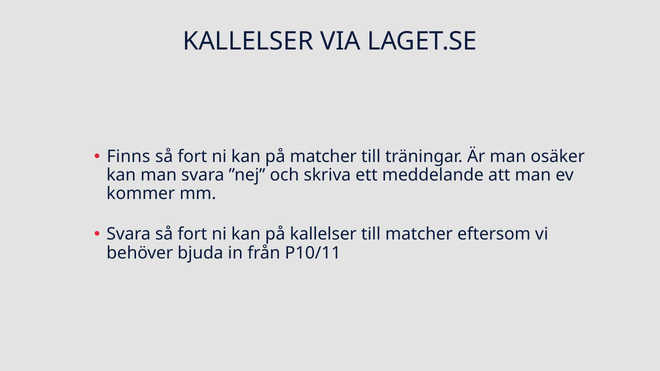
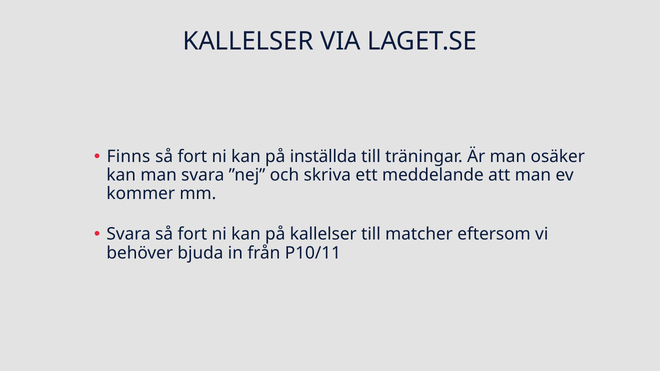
på matcher: matcher -> inställda (323, 157)
